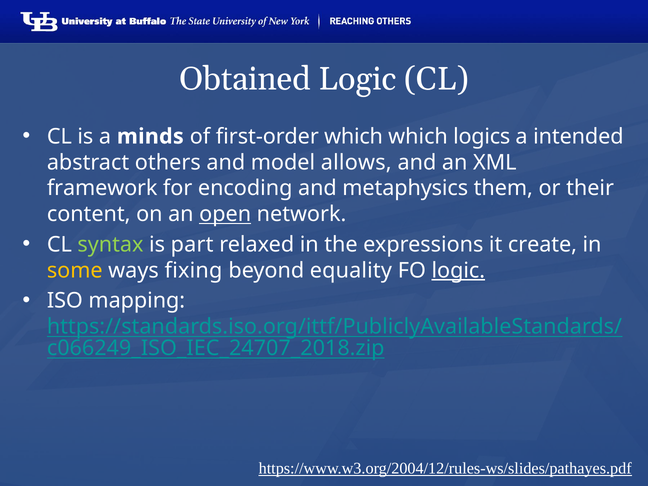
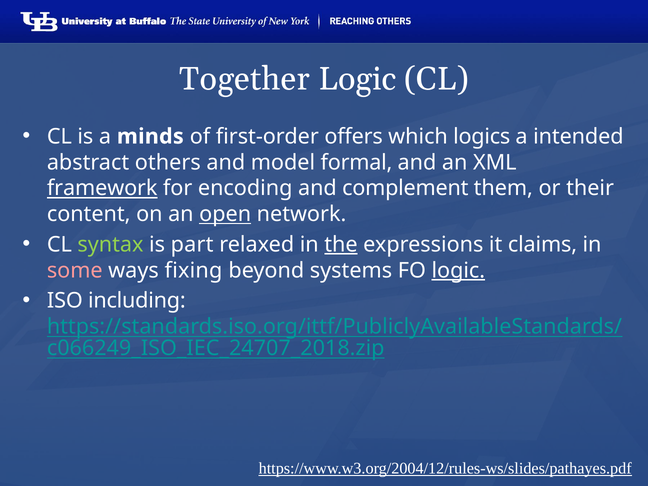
Obtained: Obtained -> Together (245, 79)
first-order which: which -> offers (354, 136)
allows: allows -> formal (356, 162)
framework underline: none -> present (102, 188)
metaphysics: metaphysics -> complement (405, 188)
the underline: none -> present (341, 244)
create: create -> claims (543, 244)
some colour: yellow -> pink (75, 270)
equality: equality -> systems (351, 270)
mapping: mapping -> including (137, 301)
